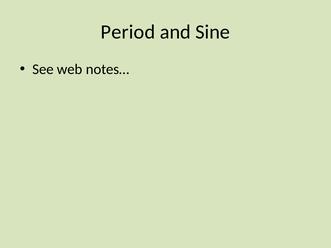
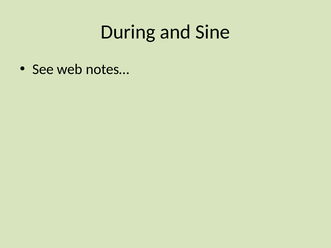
Period: Period -> During (128, 32)
